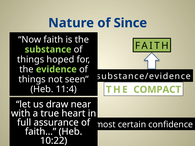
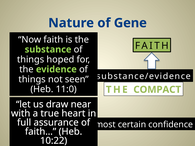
Since: Since -> Gene (130, 23)
11:4: 11:4 -> 11:0 (66, 89)
